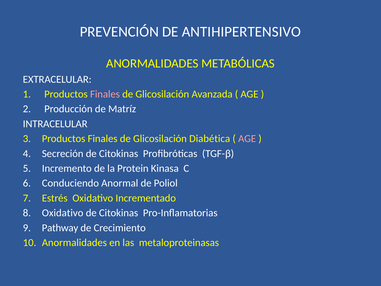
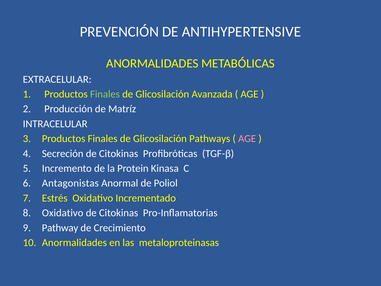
ANTIHIPERTENSIVO: ANTIHIPERTENSIVO -> ANTIHYPERTENSIVE (241, 32)
Finales colour: pink -> light green (105, 94)
Diabética: Diabética -> Pathways (210, 139)
Conduciendo: Conduciendo -> Antagonistas (70, 183)
